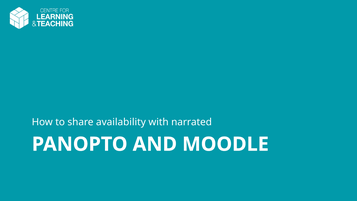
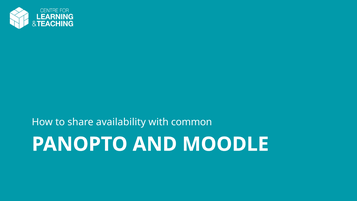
narrated: narrated -> common (192, 122)
